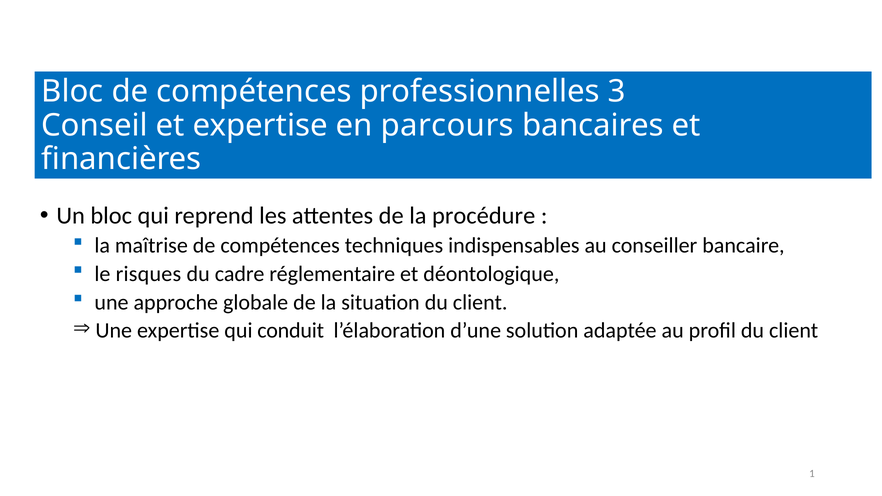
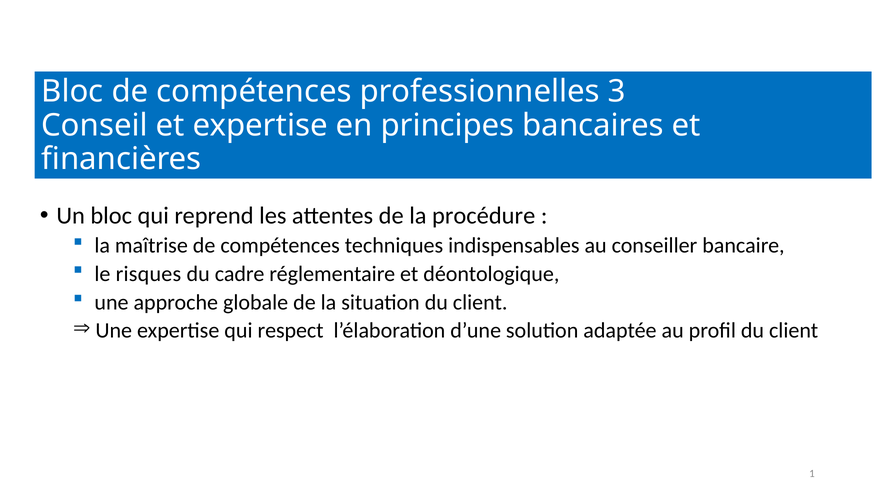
parcours: parcours -> principes (448, 125)
conduit: conduit -> respect (291, 331)
